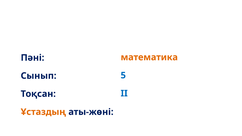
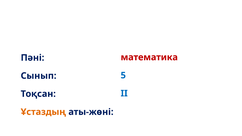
математика colour: orange -> red (149, 57)
